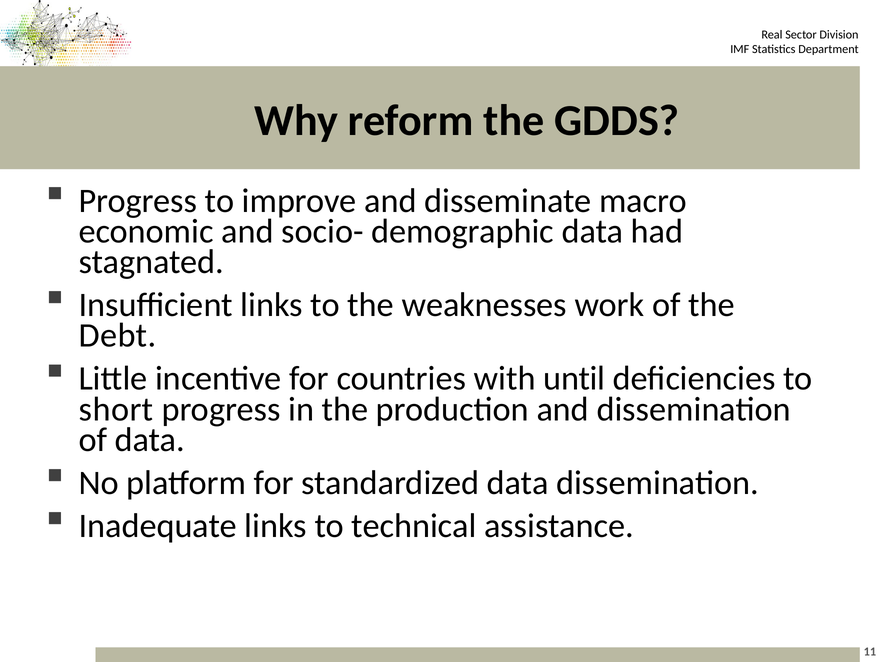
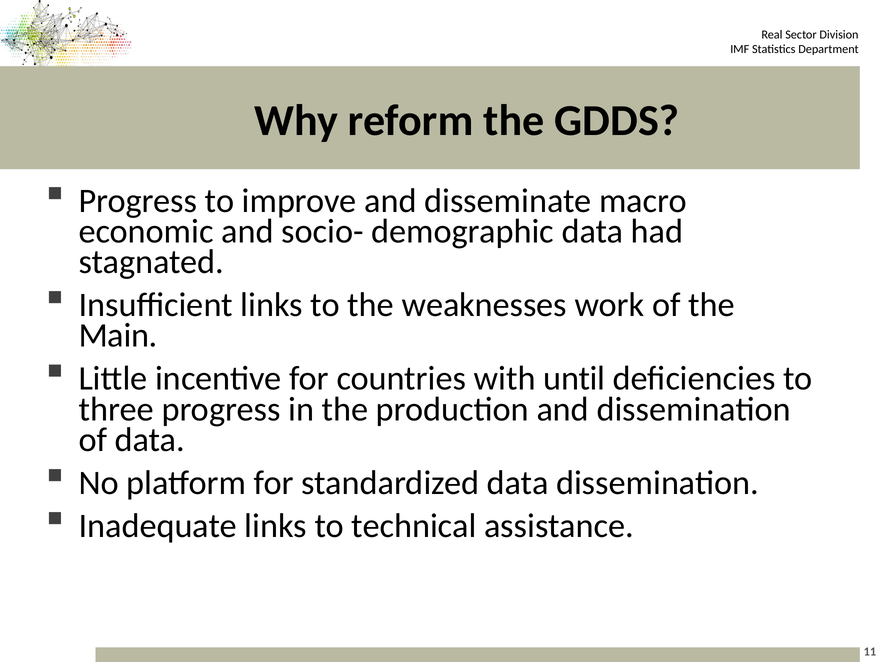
Debt: Debt -> Main (118, 335)
short: short -> three (116, 409)
